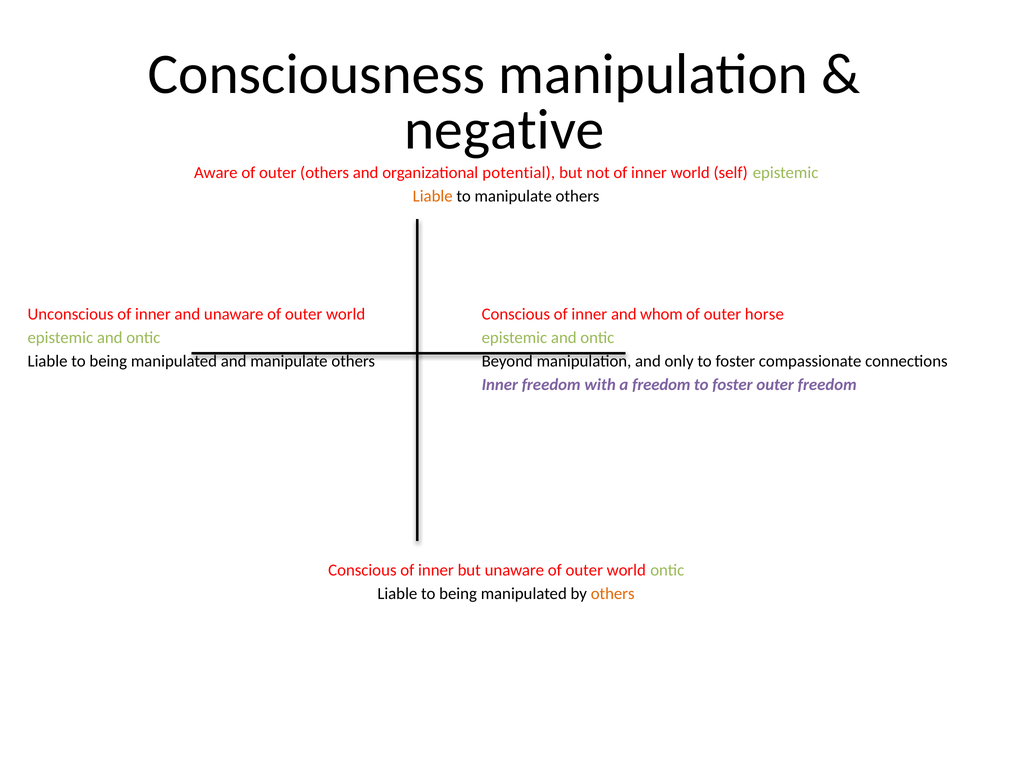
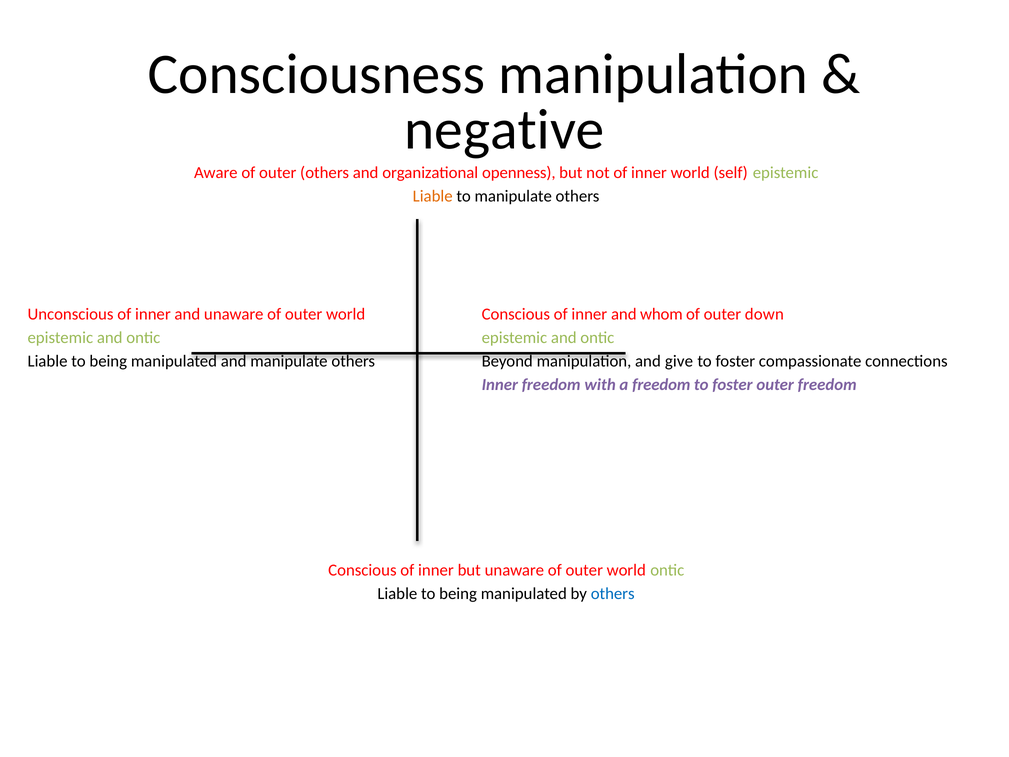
potential: potential -> openness (519, 173)
horse: horse -> down (764, 314)
only: only -> give (679, 361)
others colour: orange -> blue (613, 593)
